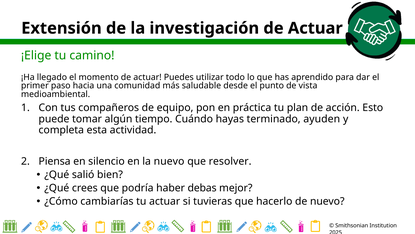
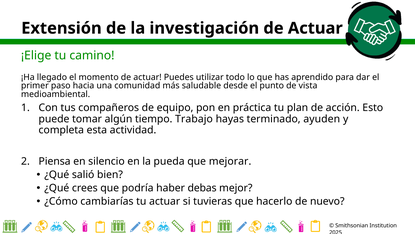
Cuándo: Cuándo -> Trabajo (194, 119)
la nuevo: nuevo -> pueda (169, 161)
resolver: resolver -> mejorar (230, 161)
